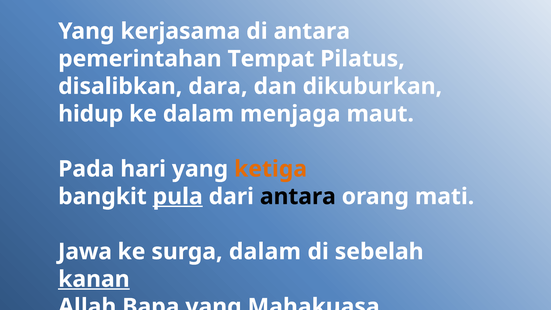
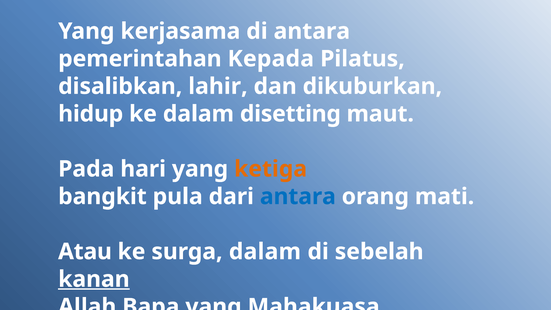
Tempat: Tempat -> Kepada (271, 59)
dara: dara -> lahir (218, 86)
menjaga: menjaga -> disetting (290, 114)
pula underline: present -> none (178, 197)
antara colour: black -> blue (298, 197)
Jawa: Jawa -> Atau (85, 252)
